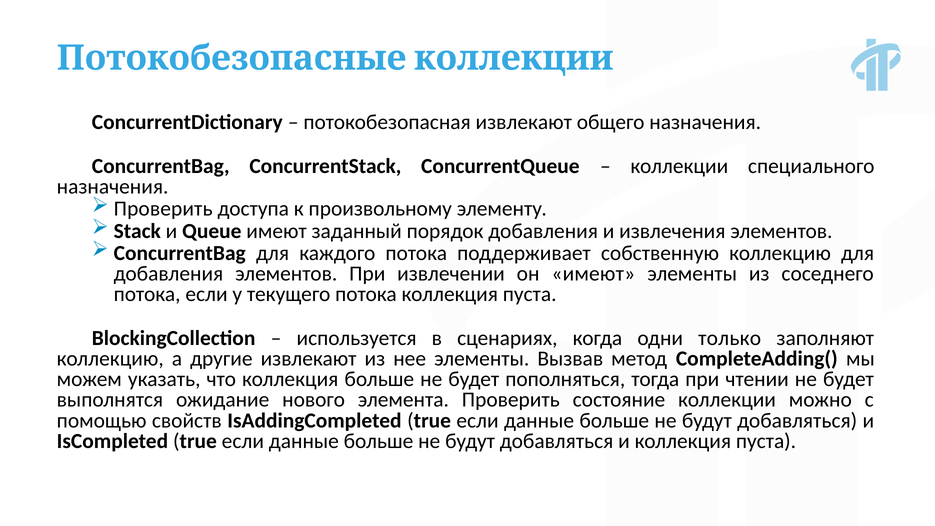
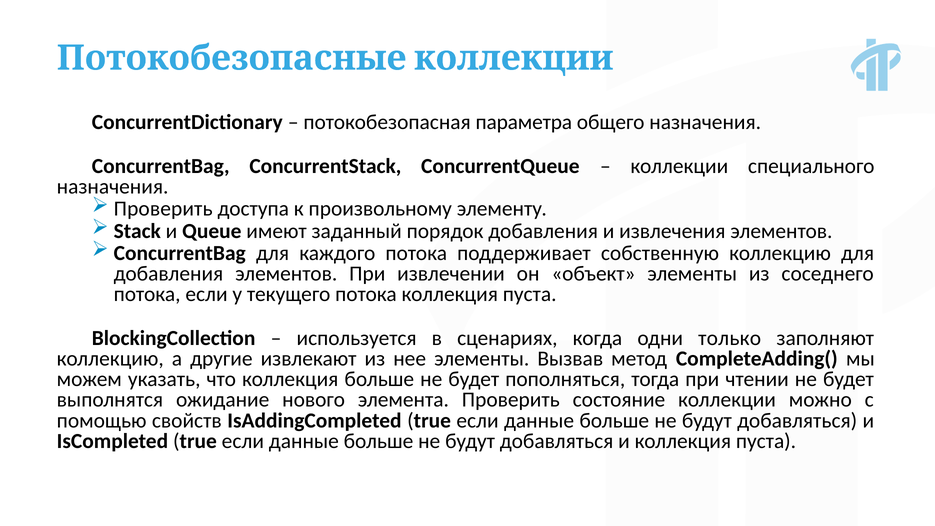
потокобезопасная извлекают: извлекают -> параметра (524, 122)
он имеют: имеют -> объект (593, 274)
